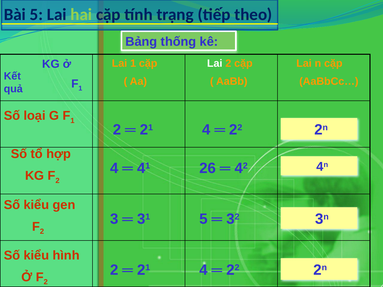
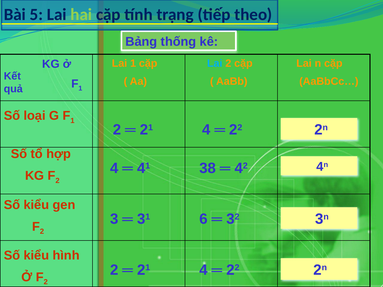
Lai colour: white -> light blue (215, 63)
26: 26 -> 38 (208, 168)
31 5: 5 -> 6 (203, 219)
